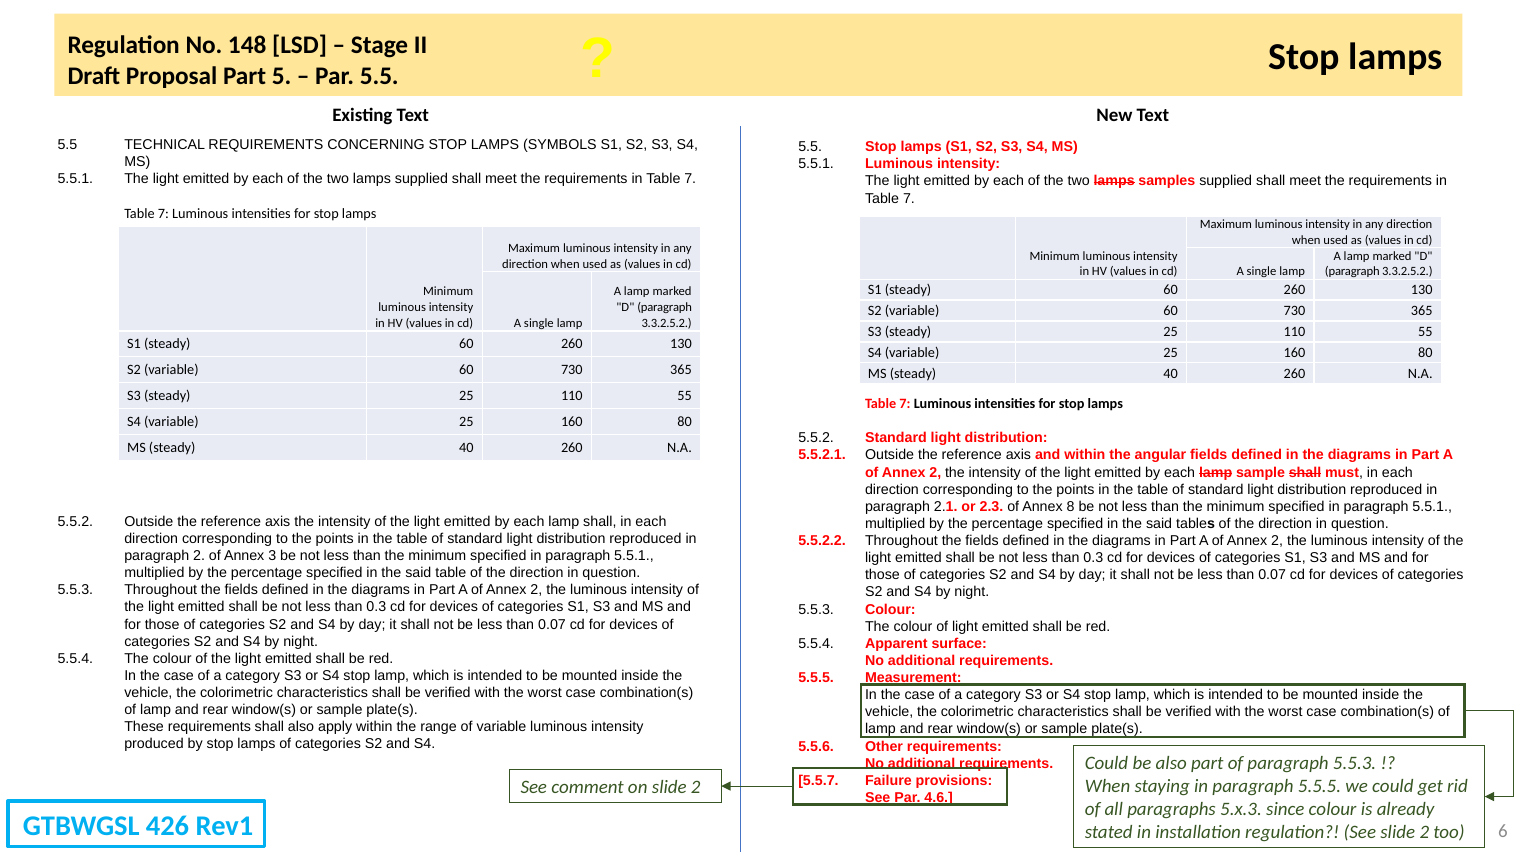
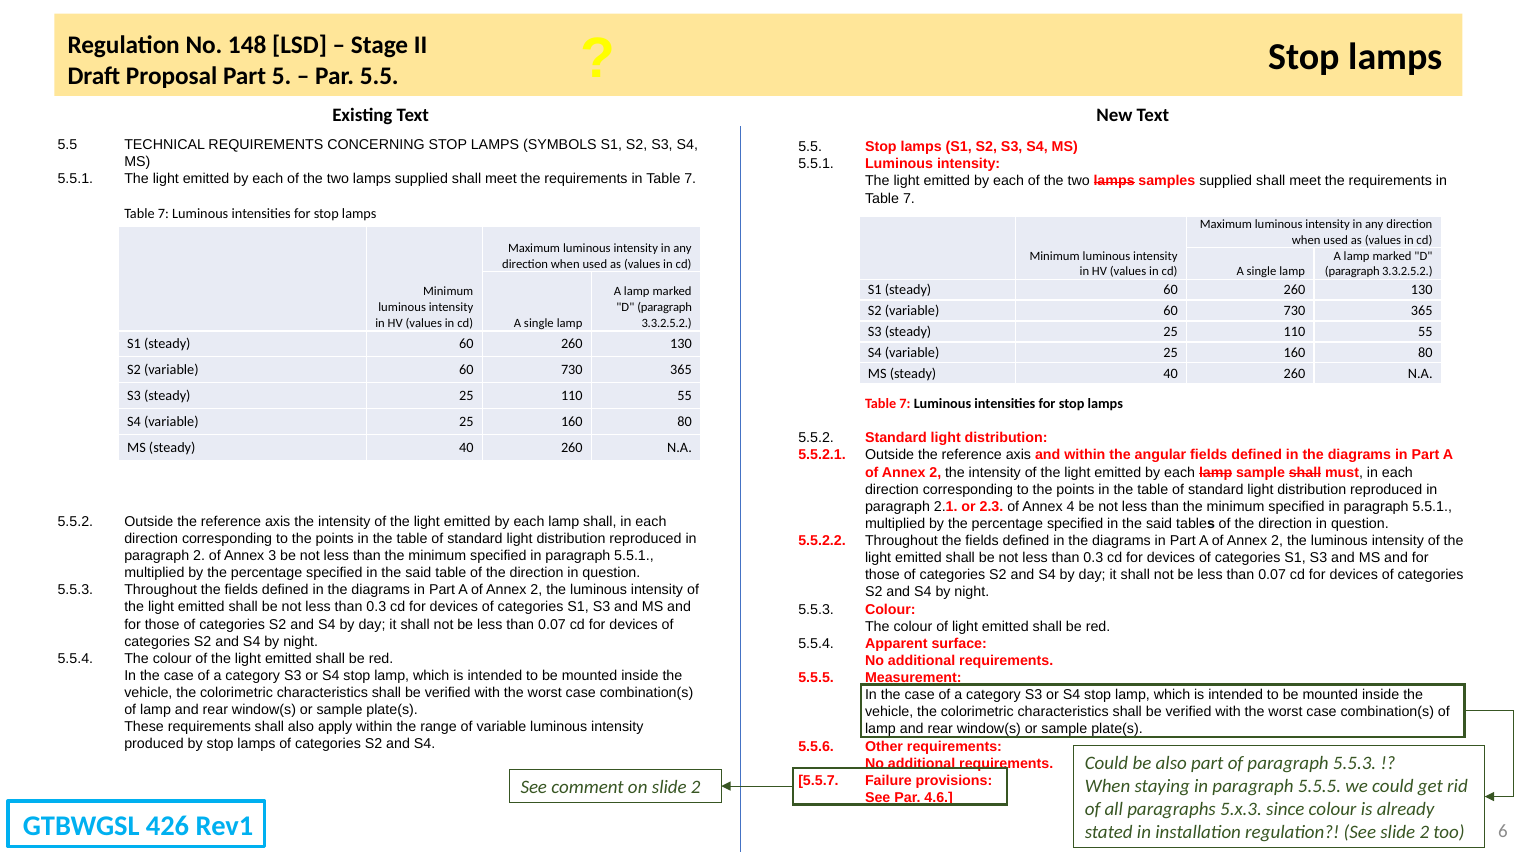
8: 8 -> 4 (1071, 507)
